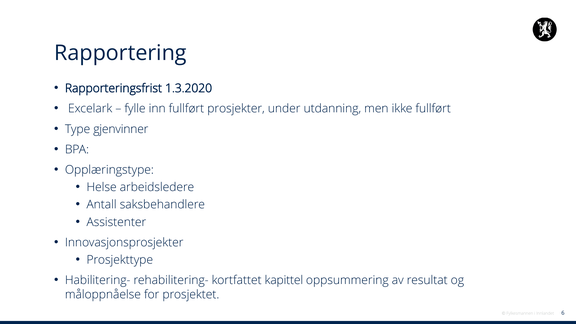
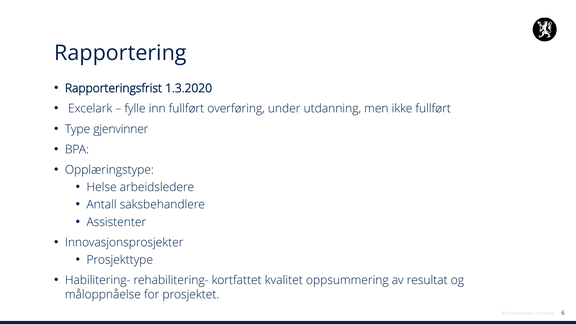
prosjekter: prosjekter -> overføring (236, 109)
kapittel: kapittel -> kvalitet (284, 280)
